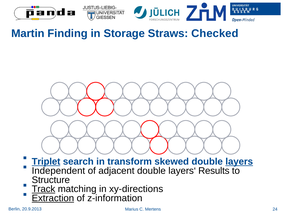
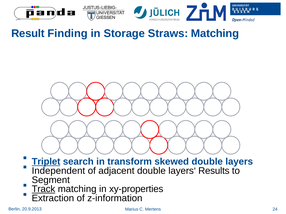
Martin: Martin -> Result (28, 34)
Straws Checked: Checked -> Matching (215, 34)
layers underline: present -> none (239, 162)
Structure: Structure -> Segment (51, 180)
xy-directions: xy-directions -> xy-properties (136, 189)
Extraction underline: present -> none (53, 199)
